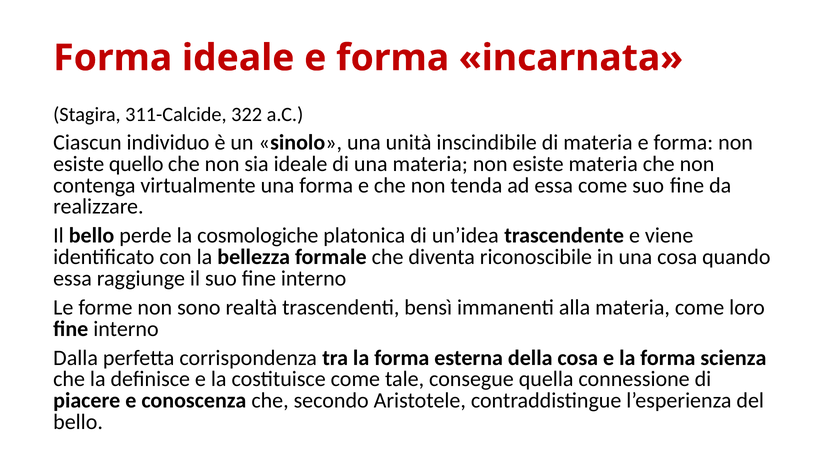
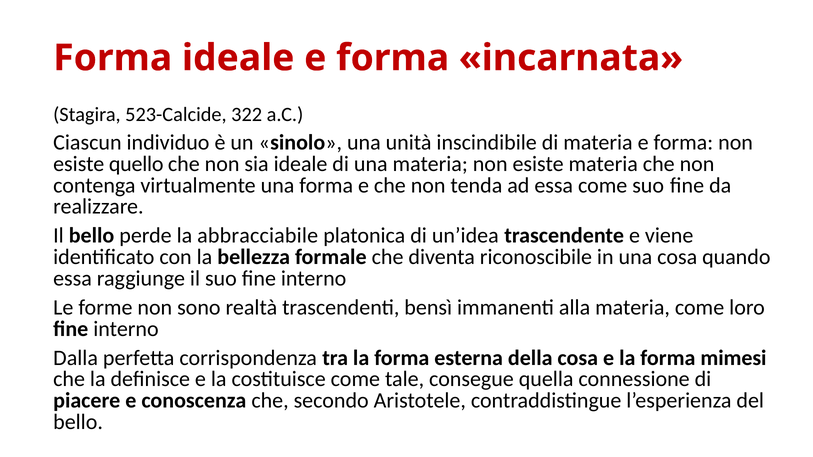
311-Calcide: 311-Calcide -> 523-Calcide (176, 115)
cosmologiche: cosmologiche -> abbracciabile (258, 236)
scienza: scienza -> mimesi (733, 358)
